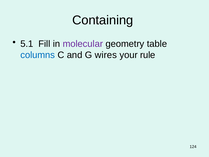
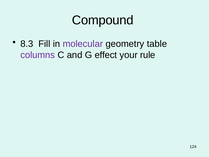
Containing: Containing -> Compound (103, 20)
5.1: 5.1 -> 8.3 (27, 44)
columns colour: blue -> purple (38, 55)
wires: wires -> effect (106, 55)
